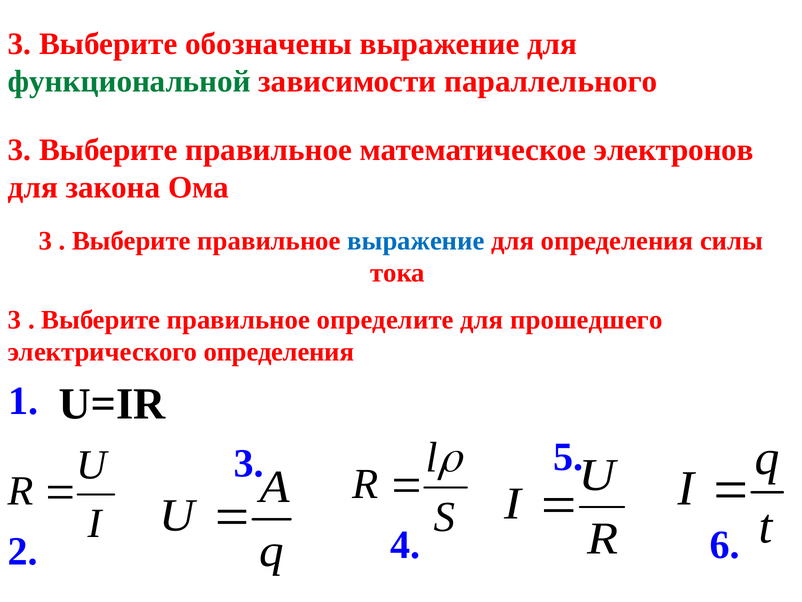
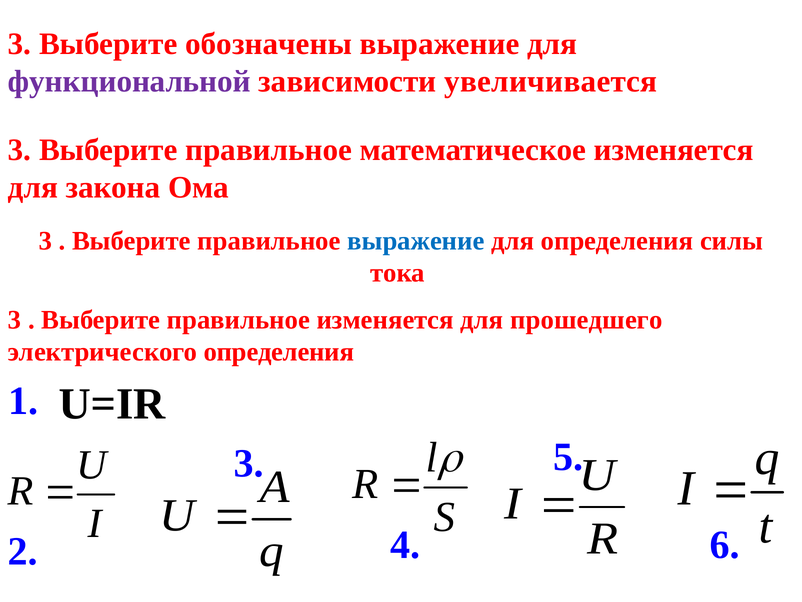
функциональной colour: green -> purple (129, 81)
параллельного: параллельного -> увеличивается (551, 81)
математическое электронов: электронов -> изменяется (674, 150)
правильное определите: определите -> изменяется (385, 319)
